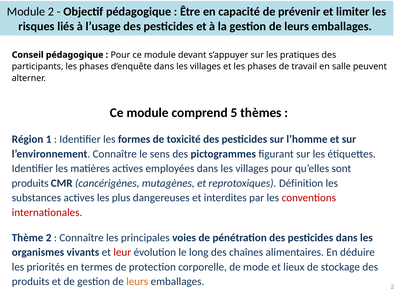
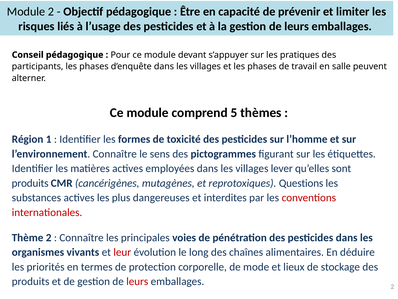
villages pour: pour -> lever (282, 168)
Définition: Définition -> Questions (301, 183)
leurs colour: orange -> red (137, 281)
